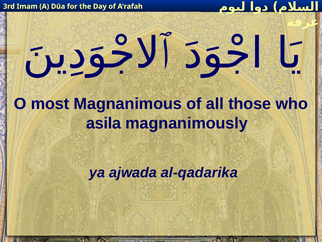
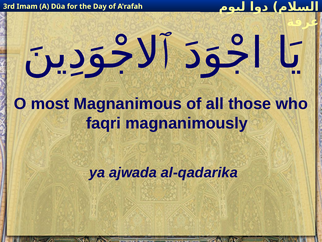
asila: asila -> faqri (103, 123)
